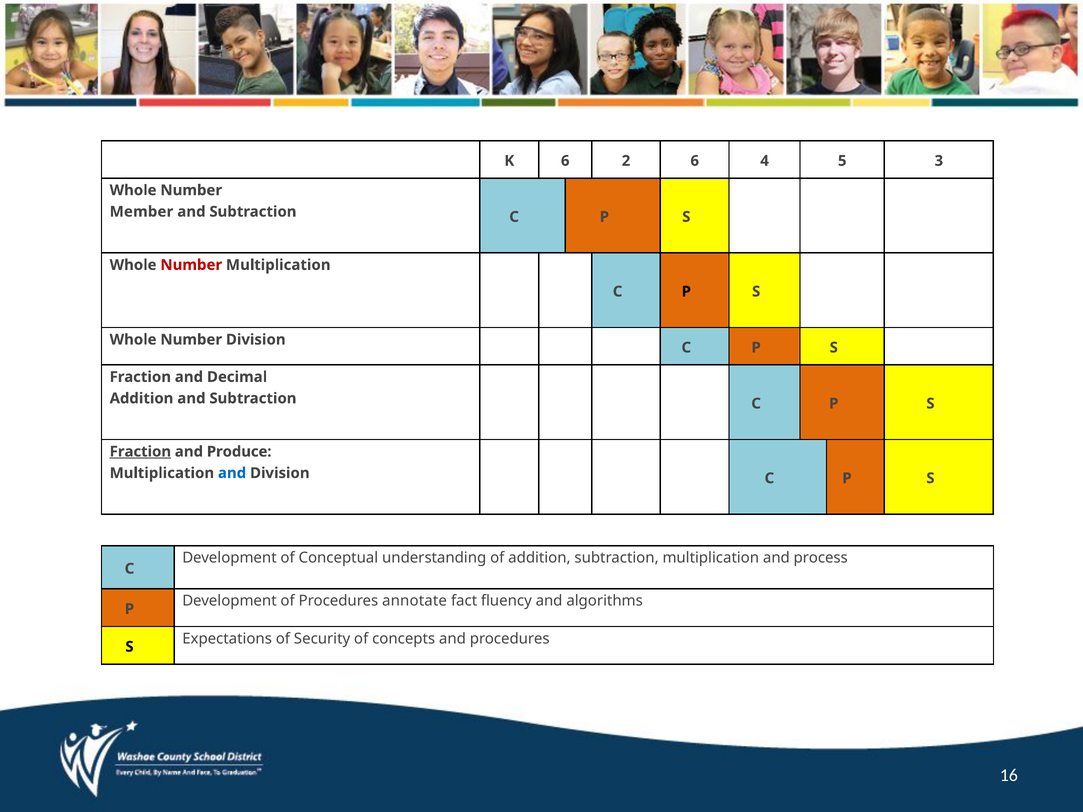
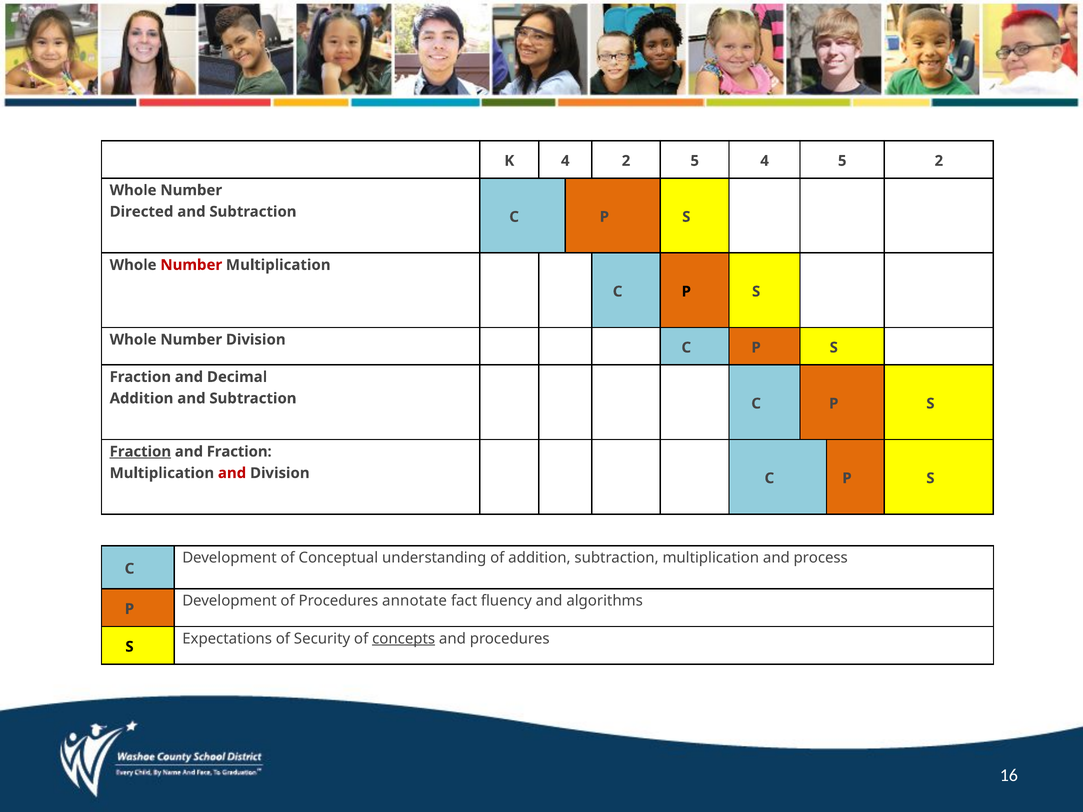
K 6: 6 -> 4 (565, 161)
2 6: 6 -> 5 (695, 161)
5 3: 3 -> 2 (939, 161)
Member: Member -> Directed (142, 212)
and Produce: Produce -> Fraction (239, 452)
and colour: blue -> red (232, 473)
concepts underline: none -> present (404, 639)
